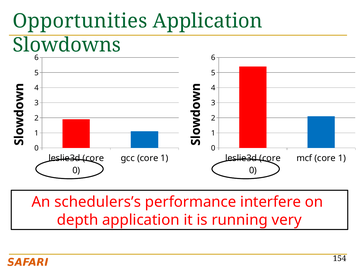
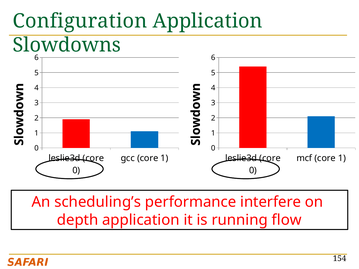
Opportunities: Opportunities -> Configuration (80, 21)
schedulers’s: schedulers’s -> scheduling’s (98, 202)
very: very -> flow (287, 220)
